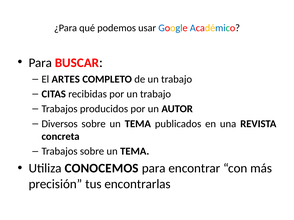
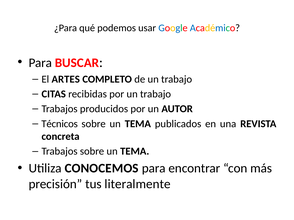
Diversos: Diversos -> Técnicos (60, 124)
encontrarlas: encontrarlas -> literalmente (138, 184)
